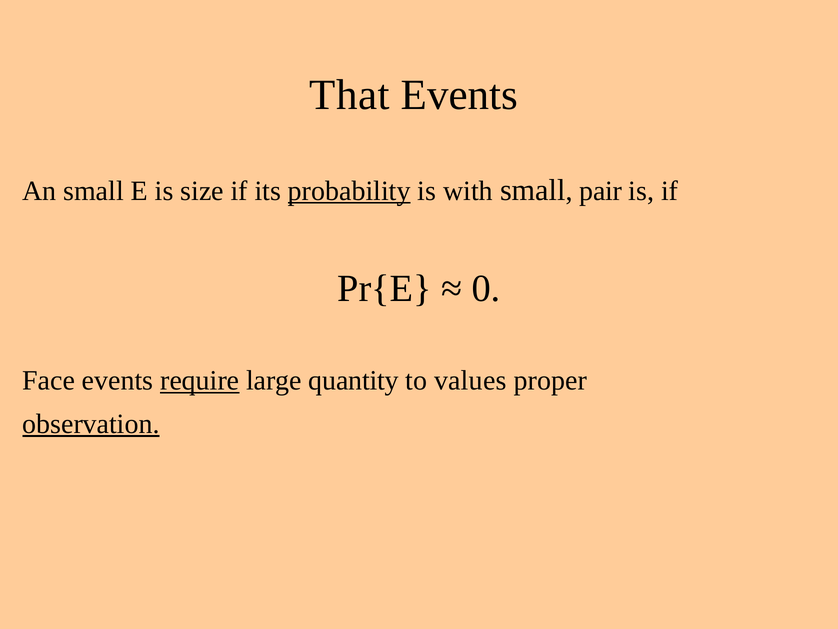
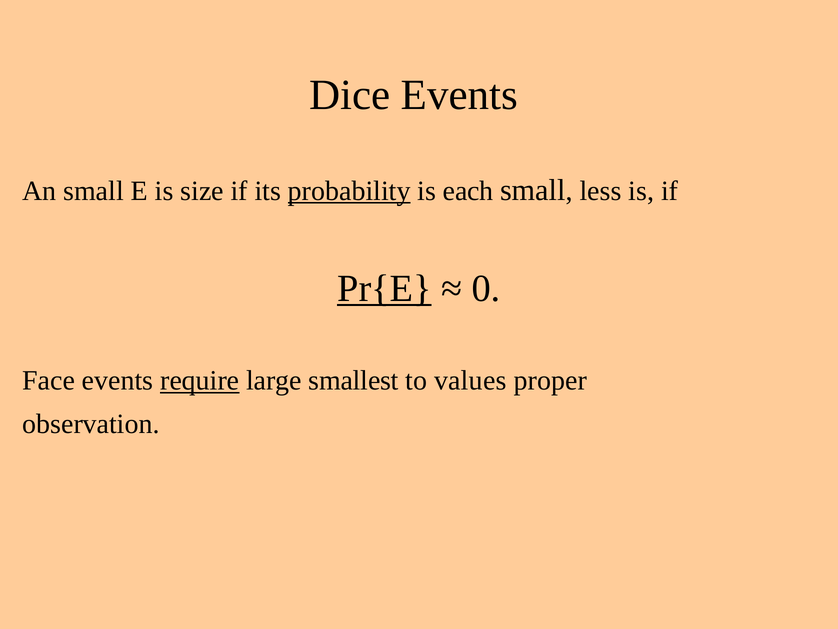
That: That -> Dice (350, 95)
with: with -> each (468, 191)
pair: pair -> less (601, 191)
Pr{E underline: none -> present (384, 288)
quantity: quantity -> smallest (354, 380)
observation underline: present -> none (91, 424)
